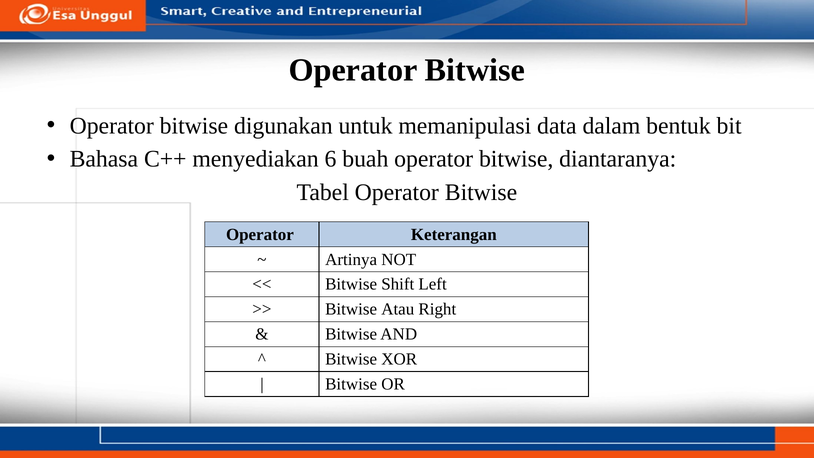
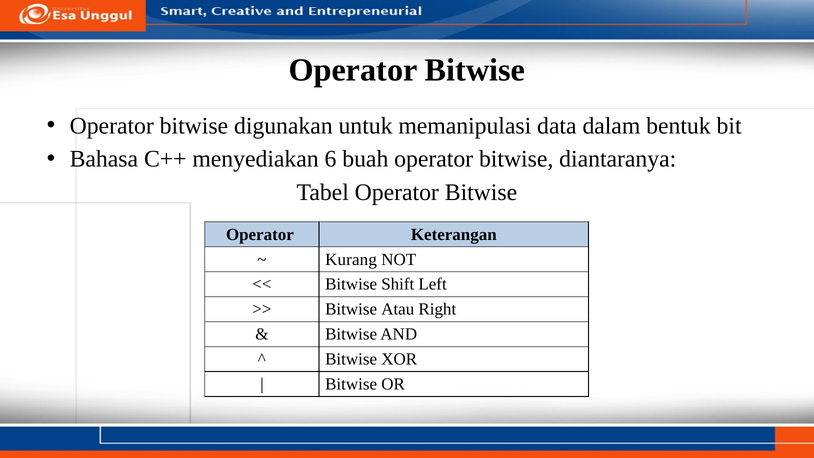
Artinya: Artinya -> Kurang (351, 259)
